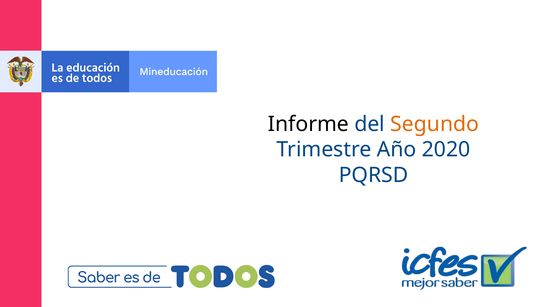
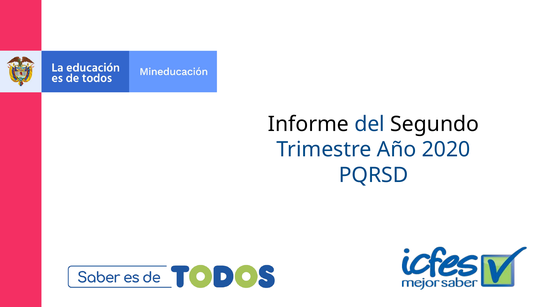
Segundo colour: orange -> black (435, 124)
